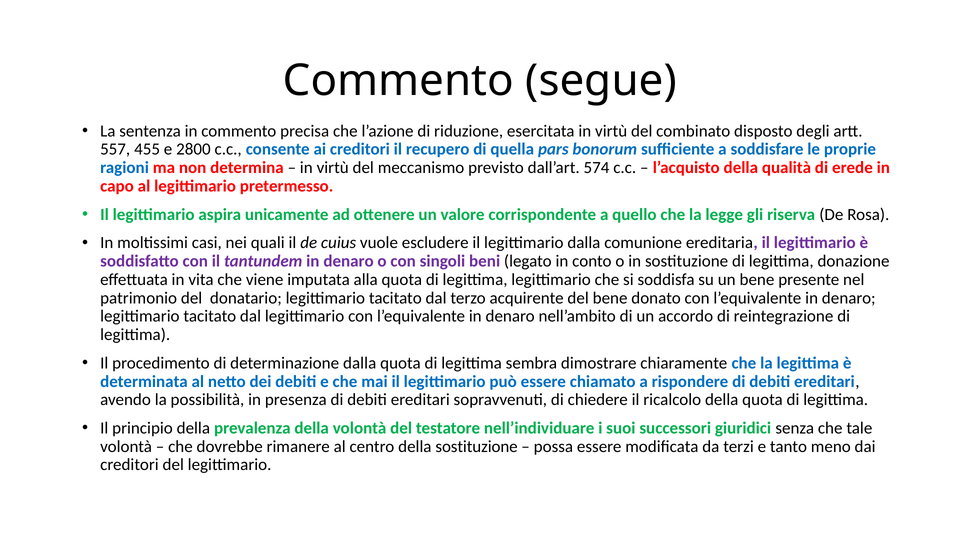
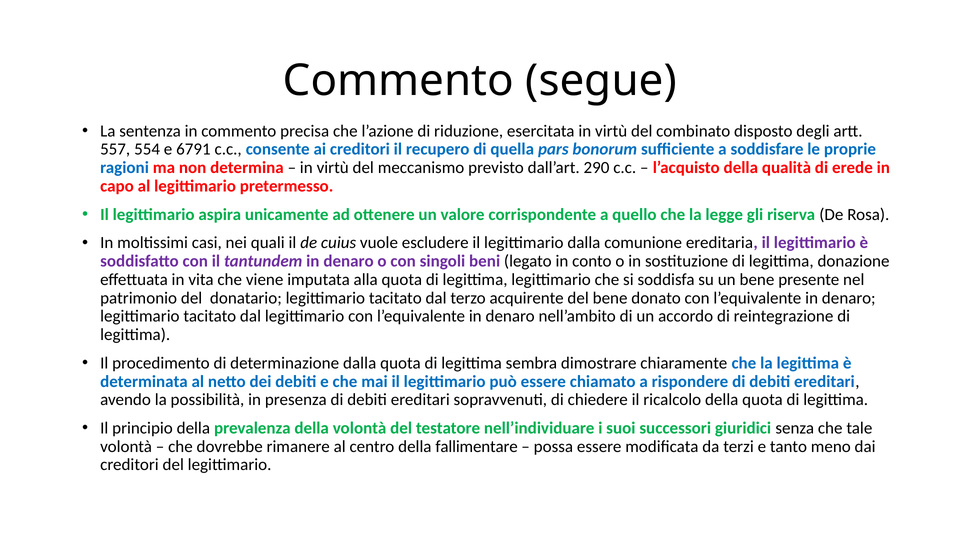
455: 455 -> 554 (147, 149)
2800: 2800 -> 6791 (193, 149)
574: 574 -> 290 (596, 168)
della sostituzione: sostituzione -> fallimentare (477, 447)
